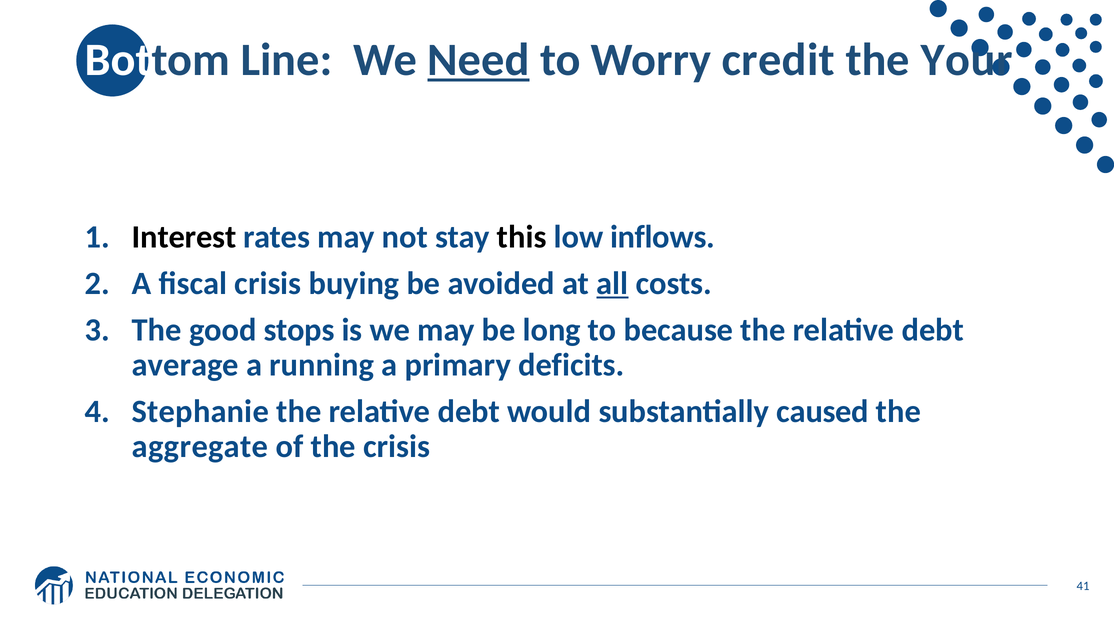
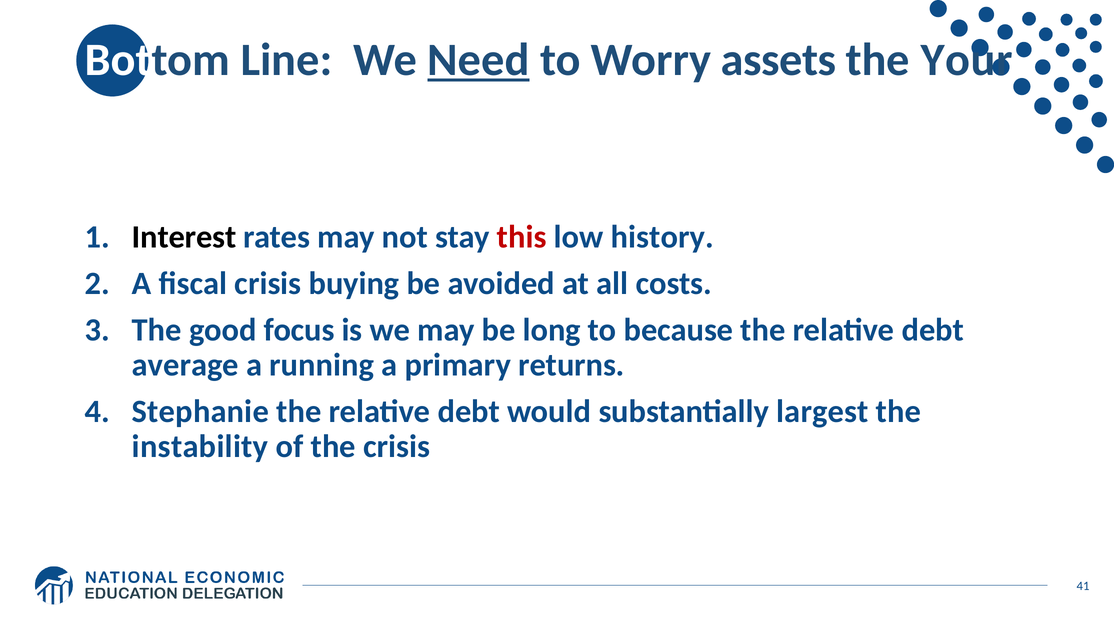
credit: credit -> assets (779, 60)
this colour: black -> red (522, 237)
inflows: inflows -> history (662, 237)
all underline: present -> none (612, 284)
stops: stops -> focus (299, 330)
deficits: deficits -> returns (571, 365)
caused: caused -> largest (822, 412)
aggregate: aggregate -> instability (200, 447)
